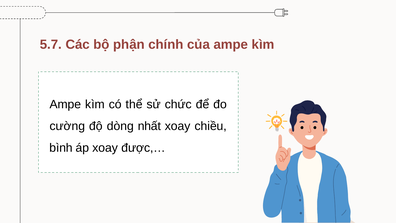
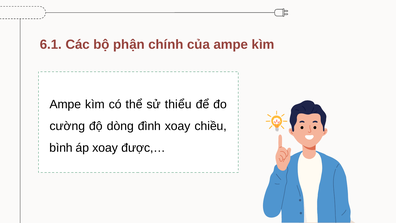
5.7: 5.7 -> 6.1 (51, 44)
chức: chức -> thiểu (178, 104)
nhất: nhất -> đình (149, 126)
